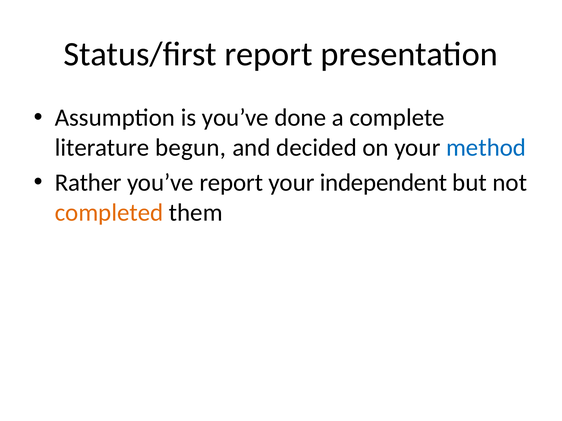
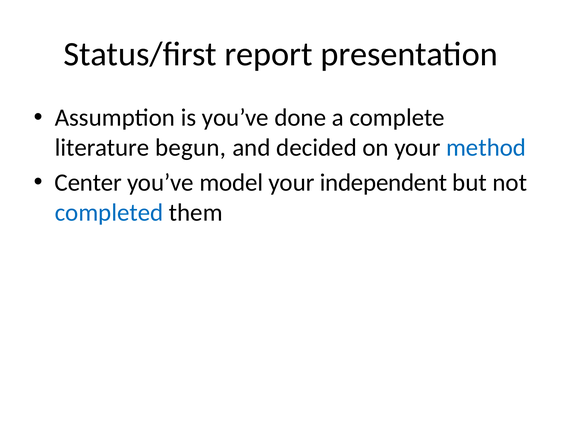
Rather: Rather -> Center (88, 183)
you’ve report: report -> model (231, 183)
completed colour: orange -> blue (109, 213)
